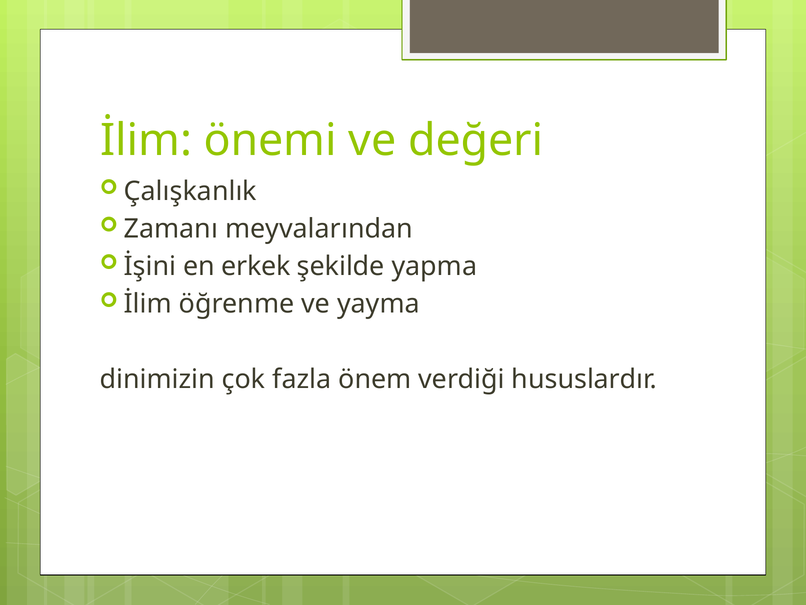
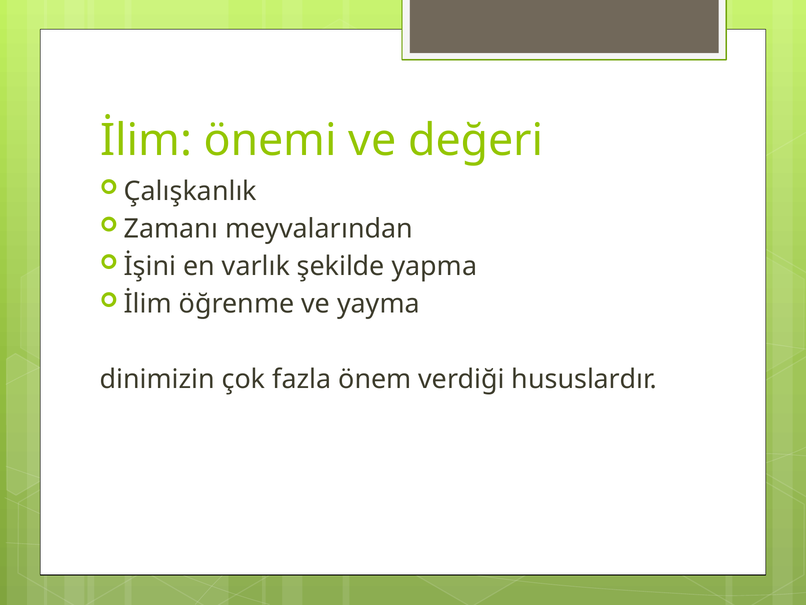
erkek: erkek -> varlık (256, 266)
